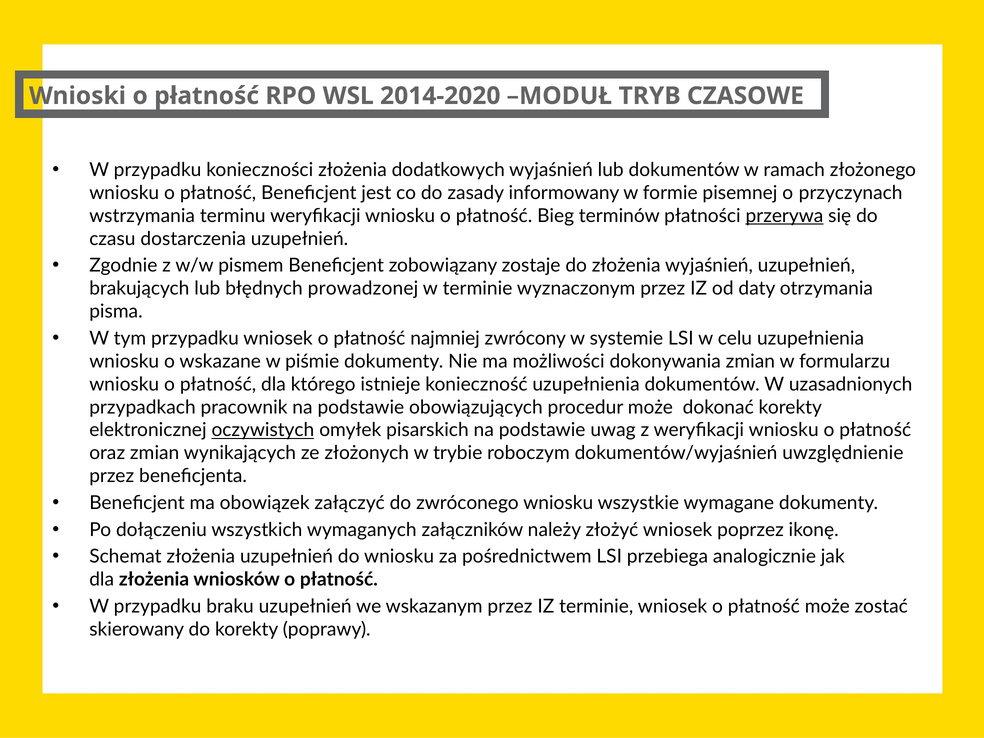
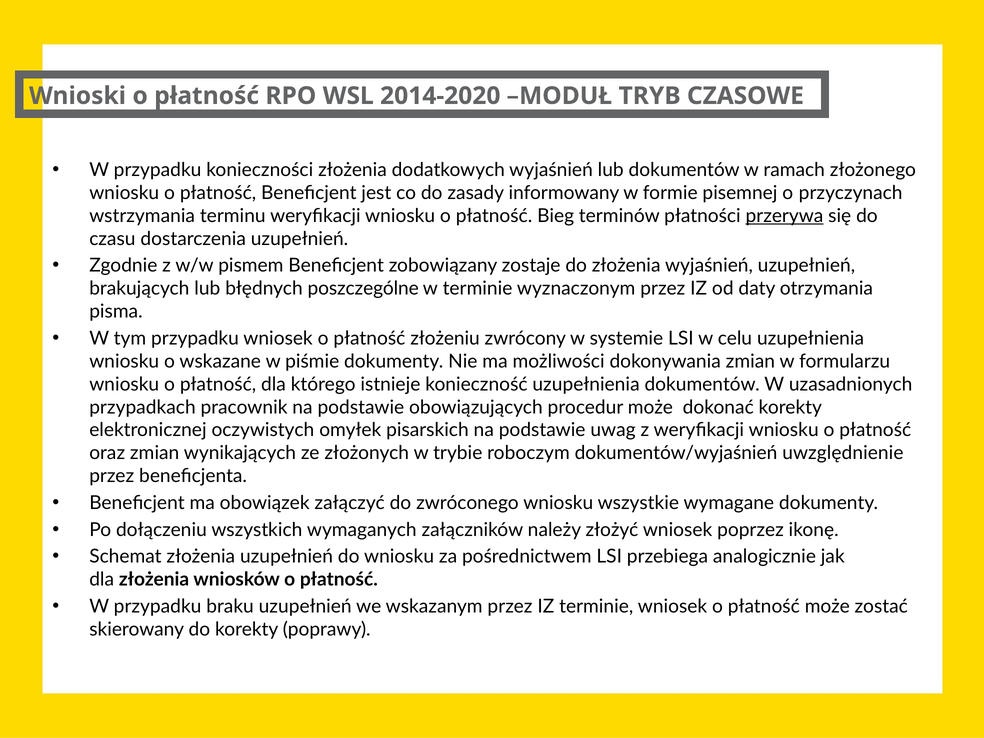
prowadzonej: prowadzonej -> poszczególne (363, 288)
najmniej: najmniej -> złożeniu (445, 338)
oczywistych underline: present -> none (263, 430)
